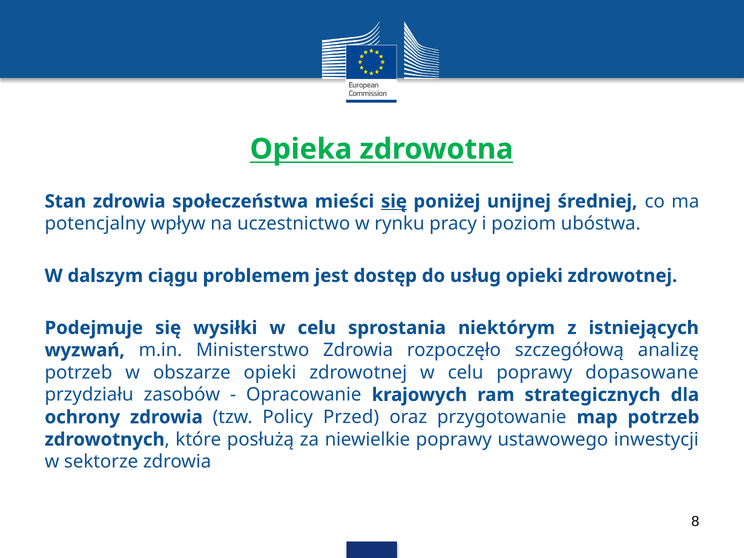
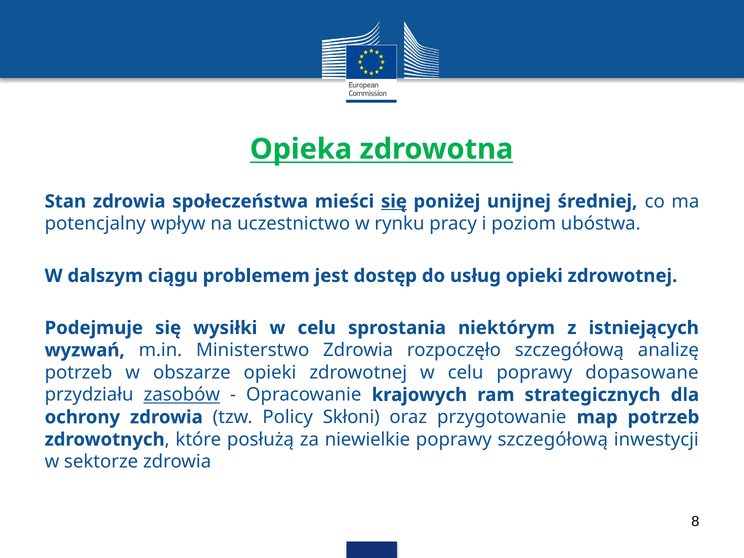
zasobów underline: none -> present (182, 395)
Przed: Przed -> Skłoni (351, 417)
poprawy ustawowego: ustawowego -> szczegółową (553, 440)
